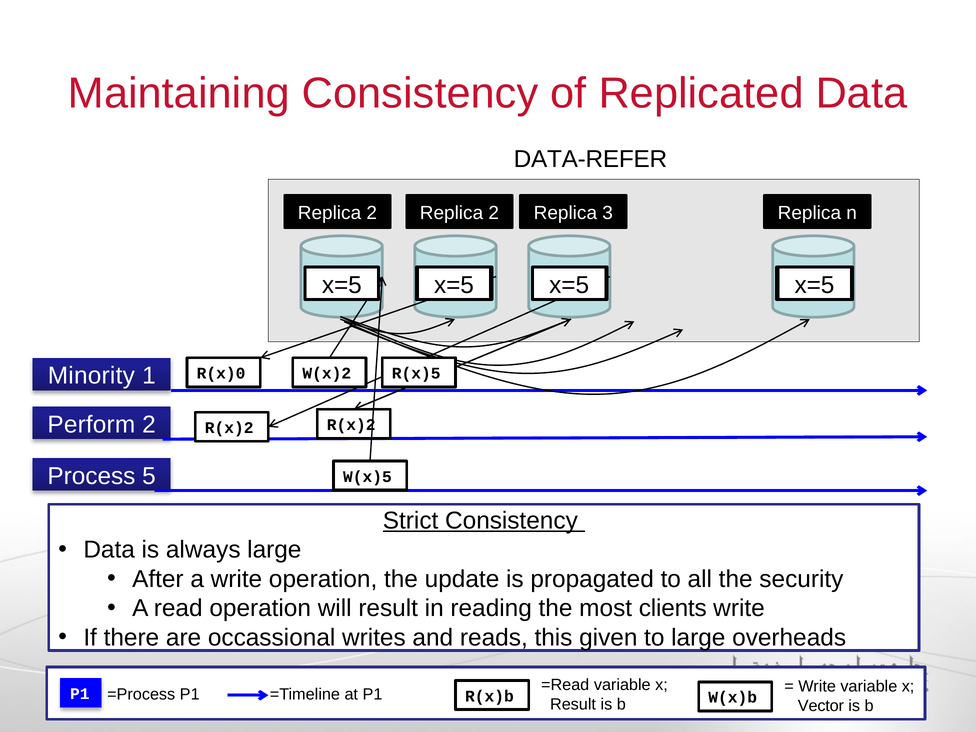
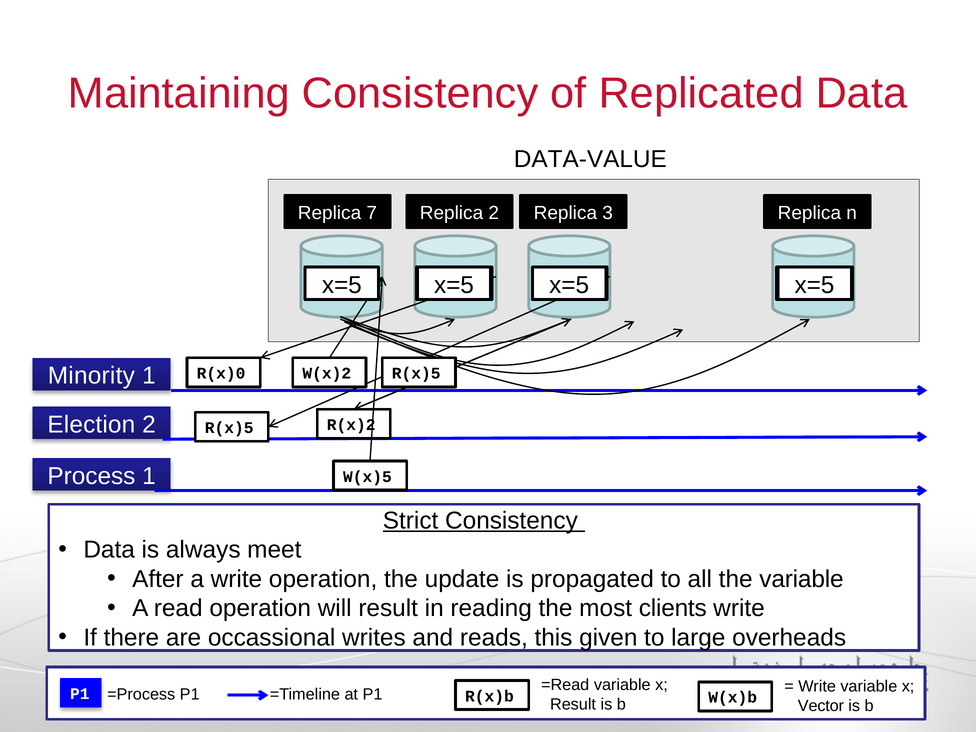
DATA-REFER: DATA-REFER -> DATA-VALUE (590, 159)
2: 2 -> 7 (372, 213)
Perform: Perform -> Election (91, 425)
R(x)2: R(x)2 -> R(x)5 (229, 428)
Process 5: 5 -> 1 (149, 476)
always large: large -> meet (274, 550)
the security: security -> variable (801, 579)
